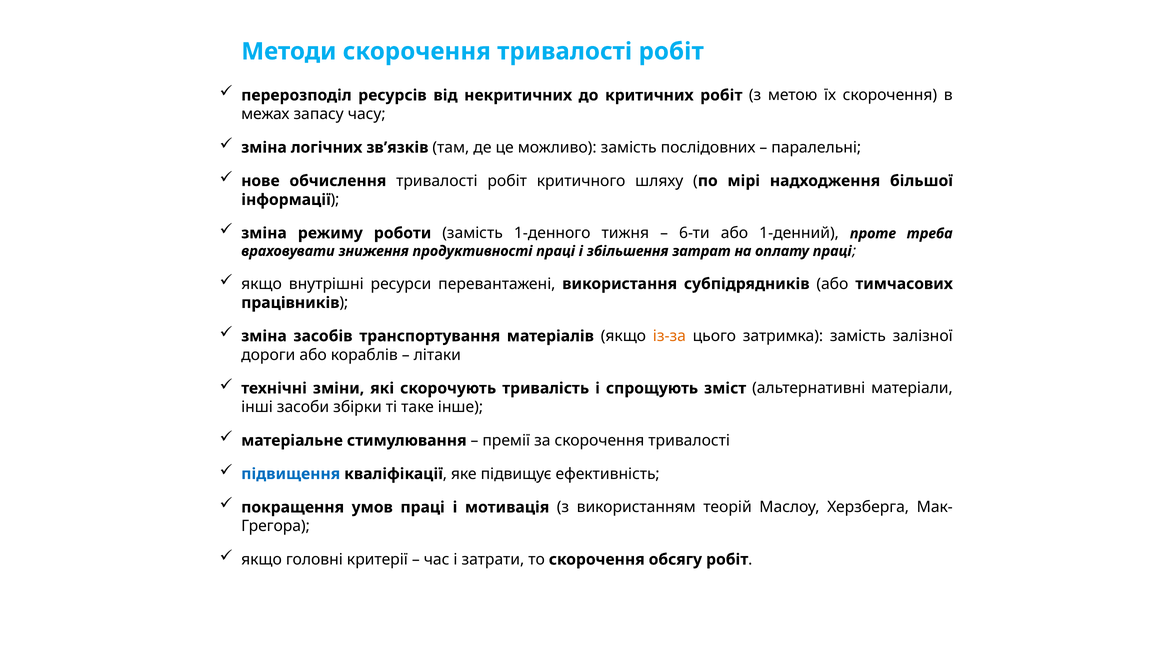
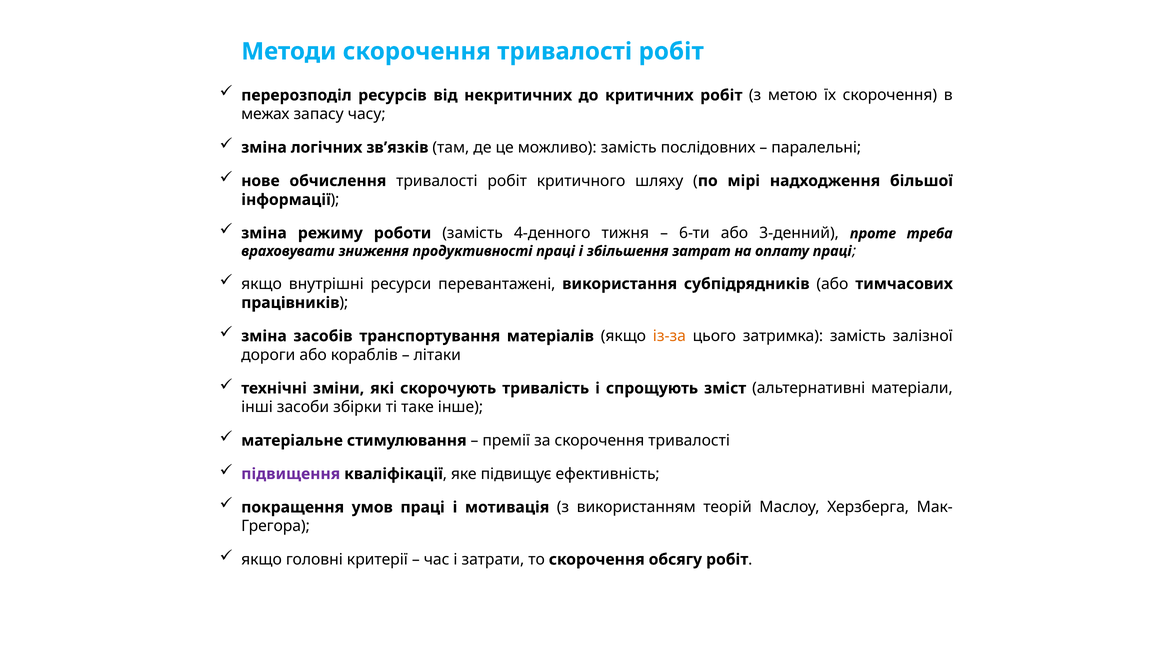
1-денного: 1-денного -> 4-денного (552, 233)
1-денний: 1-денний -> 3-денний (799, 233)
підвищення colour: blue -> purple (291, 474)
